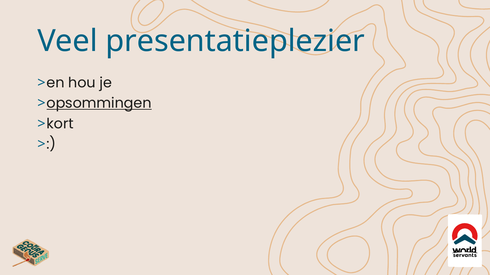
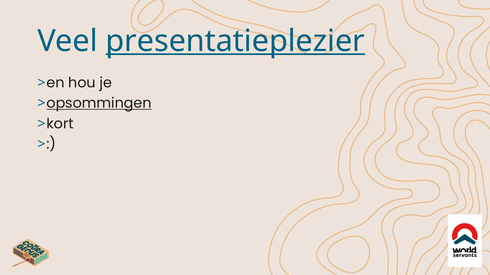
presentatieplezier underline: none -> present (235, 41)
